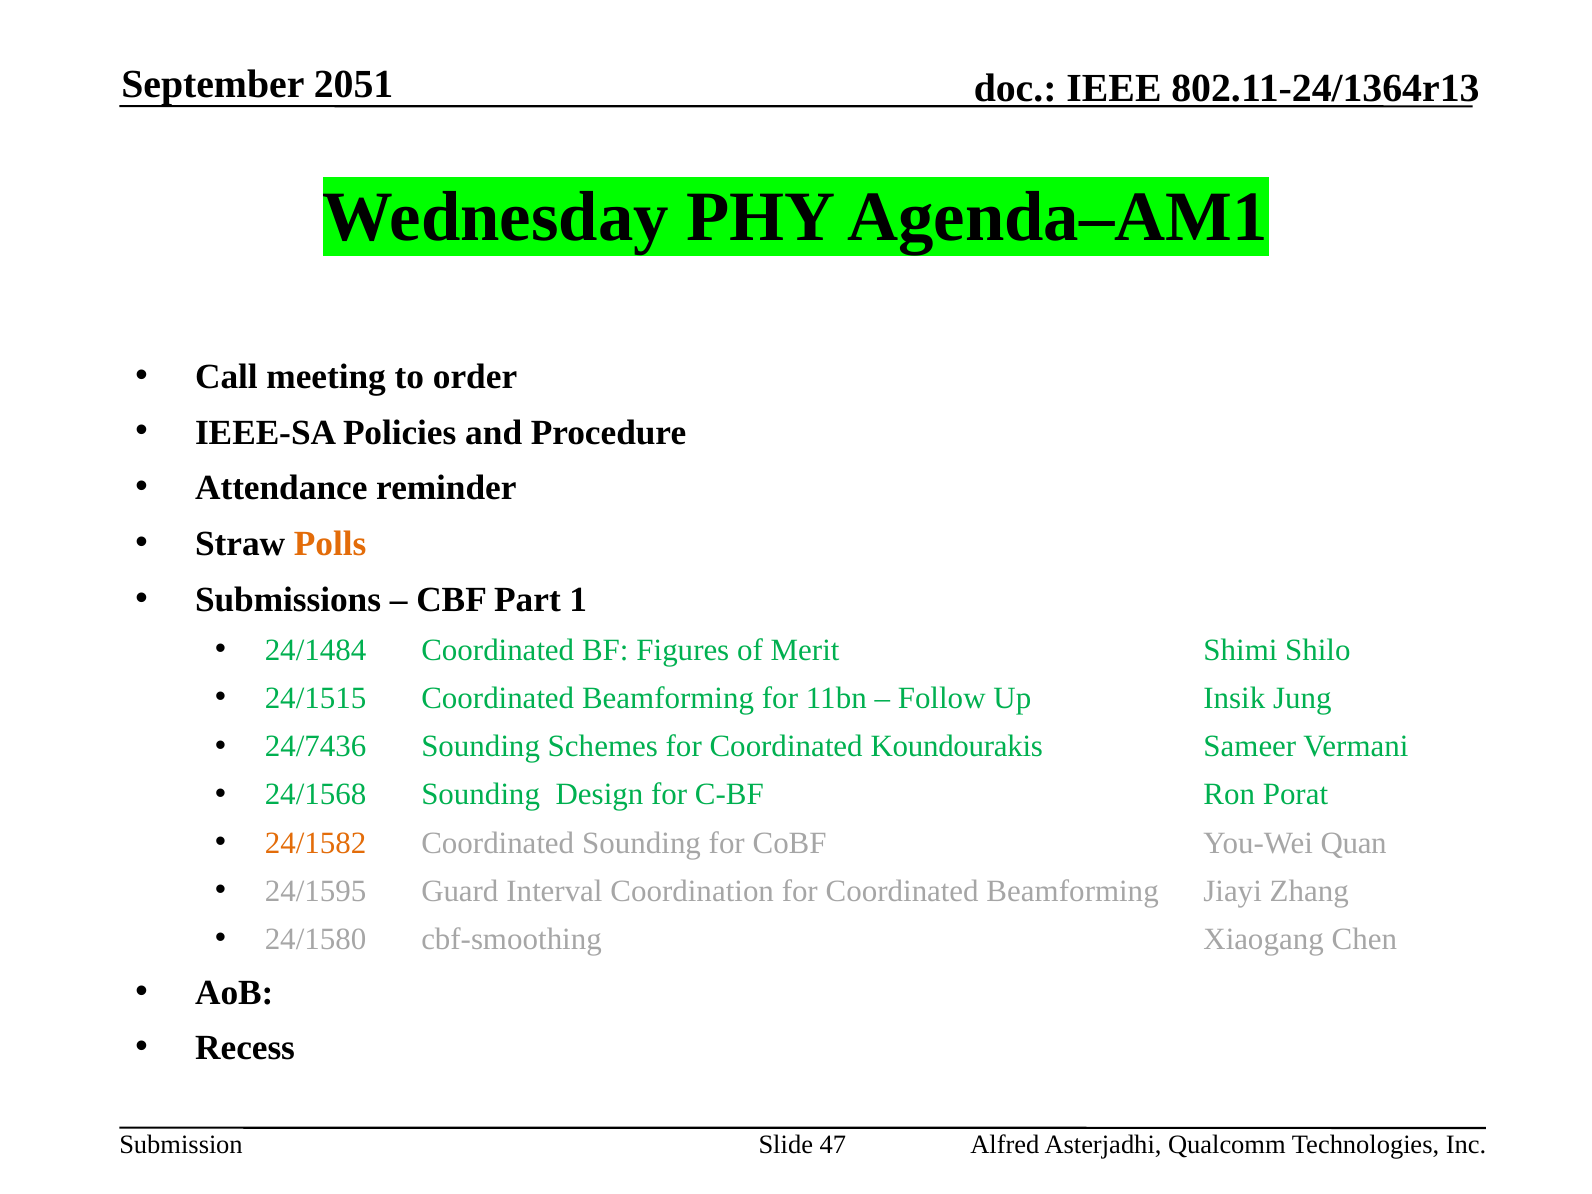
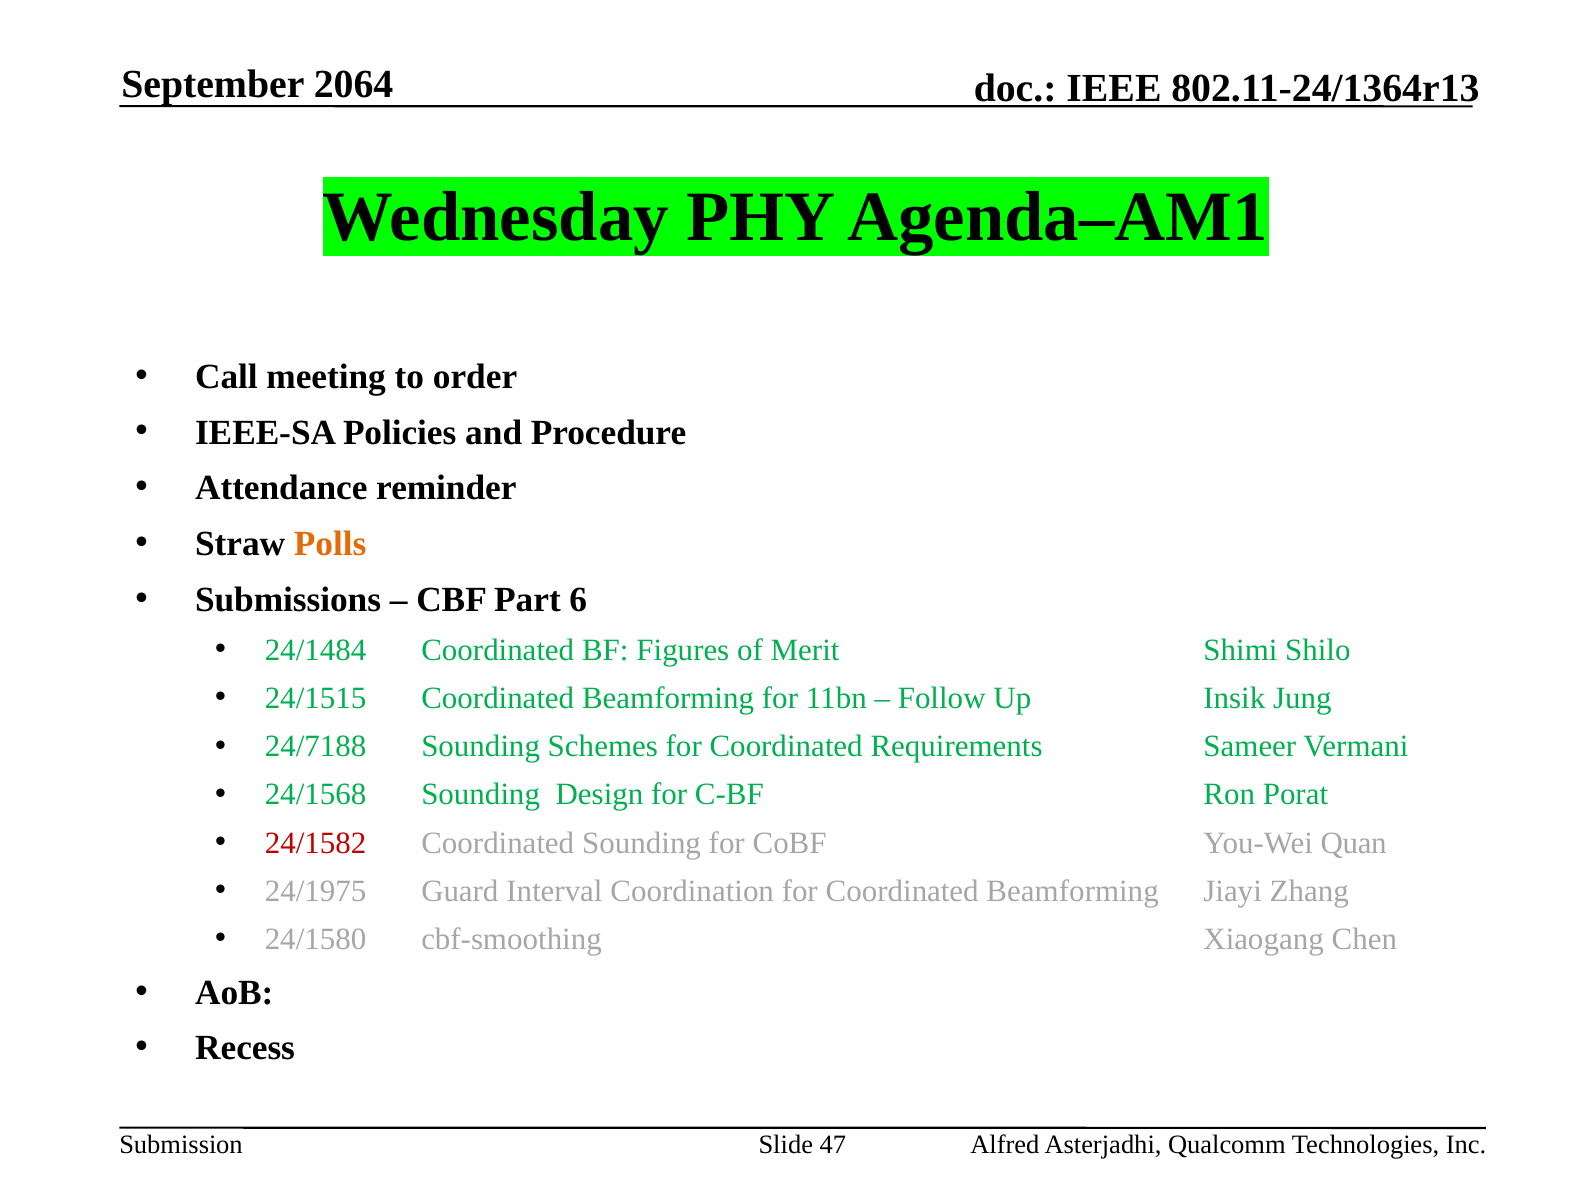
2051: 2051 -> 2064 (354, 84)
1: 1 -> 6 (578, 599)
24/7436: 24/7436 -> 24/7188 (316, 746)
Koundourakis: Koundourakis -> Requirements (957, 746)
24/1582 colour: orange -> red (316, 843)
24/1595: 24/1595 -> 24/1975 (316, 891)
